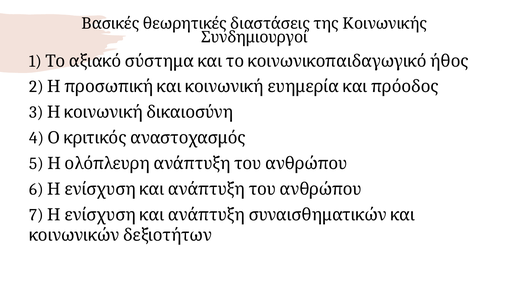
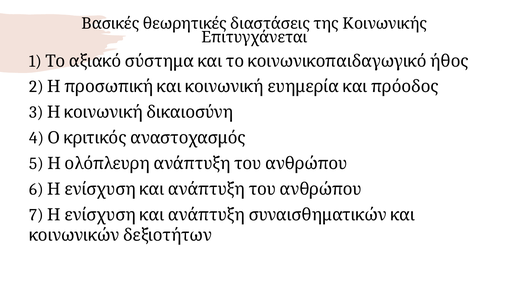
Συνδημιουργοί: Συνδημιουργοί -> Επιτυγχάνεται (254, 37)
